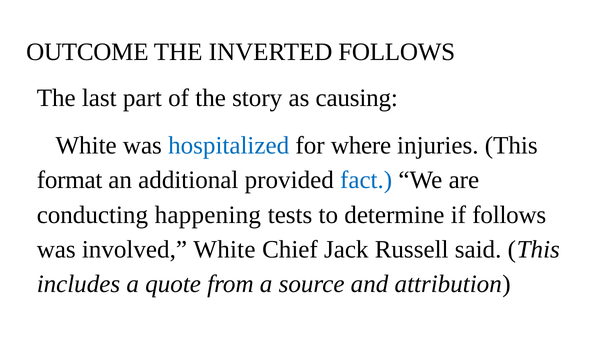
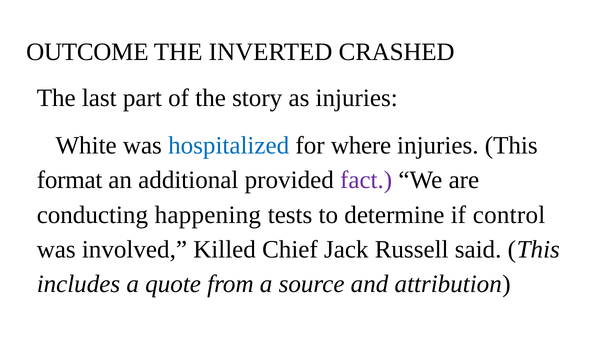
INVERTED FOLLOWS: FOLLOWS -> CRASHED (397, 52)
as causing: causing -> injuries (357, 98)
fact colour: blue -> purple (366, 181)
if follows: follows -> control (509, 215)
involved White: White -> Killed (225, 250)
